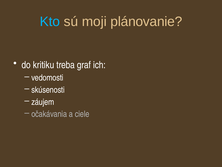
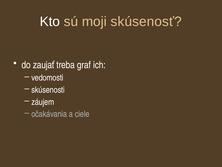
Kto colour: light blue -> white (50, 21)
plánovanie: plánovanie -> skúsenosť (146, 21)
kritiku: kritiku -> zaujať (44, 65)
